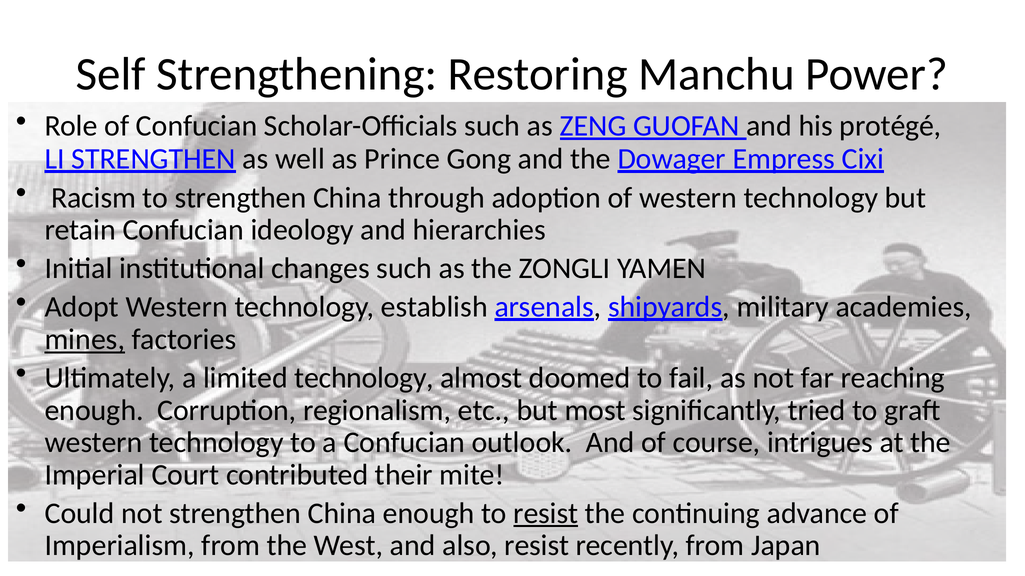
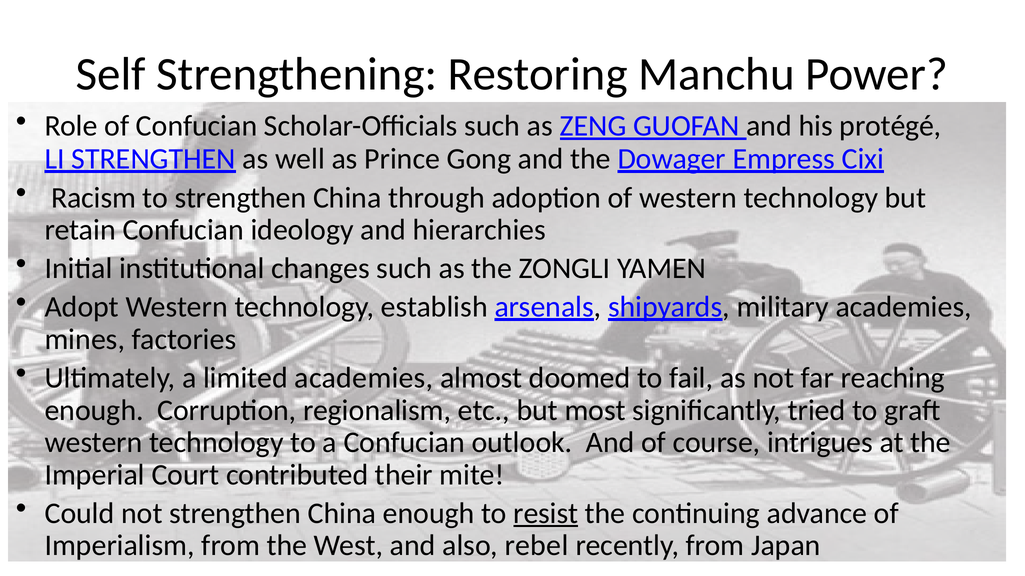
mines underline: present -> none (85, 340)
limited technology: technology -> academies (364, 378)
also resist: resist -> rebel (536, 546)
